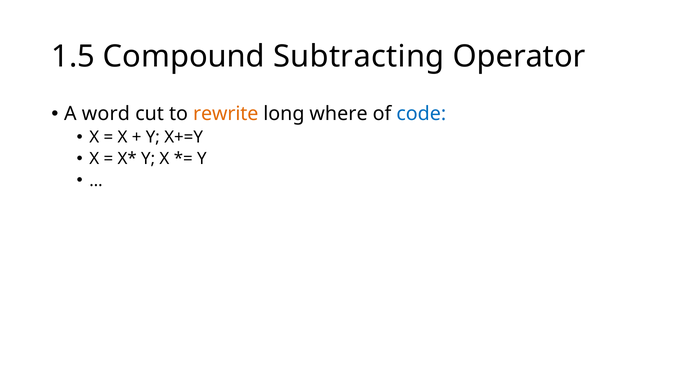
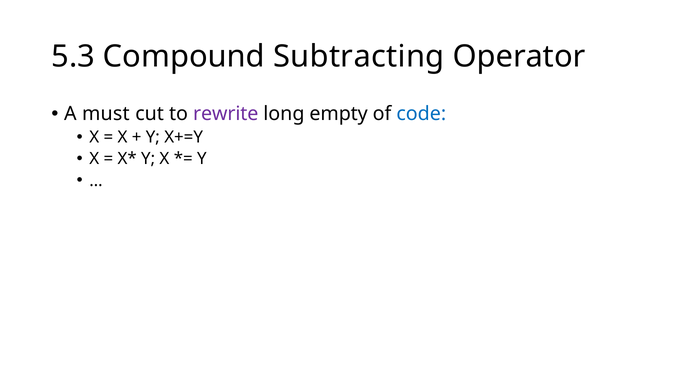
1.5: 1.5 -> 5.3 (73, 57)
word: word -> must (106, 114)
rewrite colour: orange -> purple (226, 114)
where: where -> empty (339, 114)
